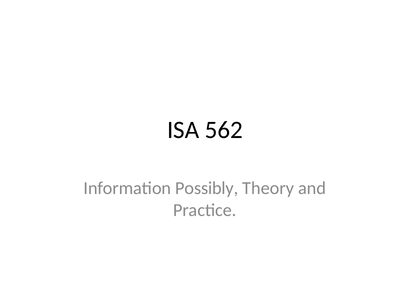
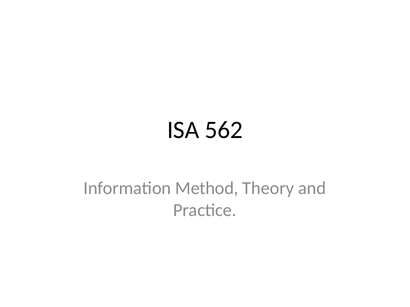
Possibly: Possibly -> Method (207, 189)
